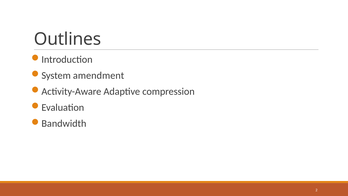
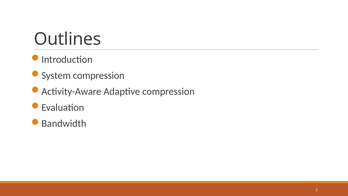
System amendment: amendment -> compression (99, 75)
